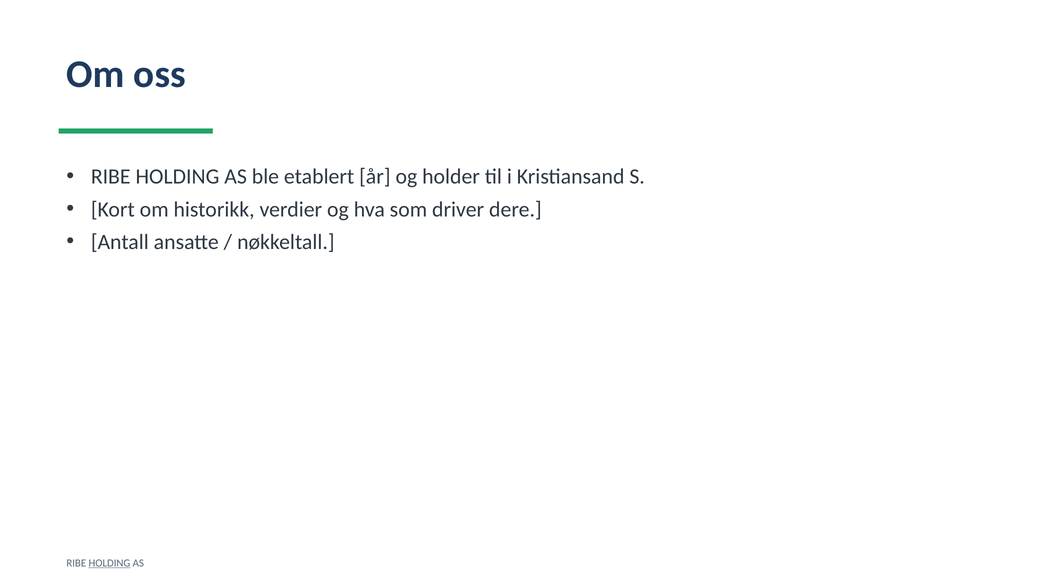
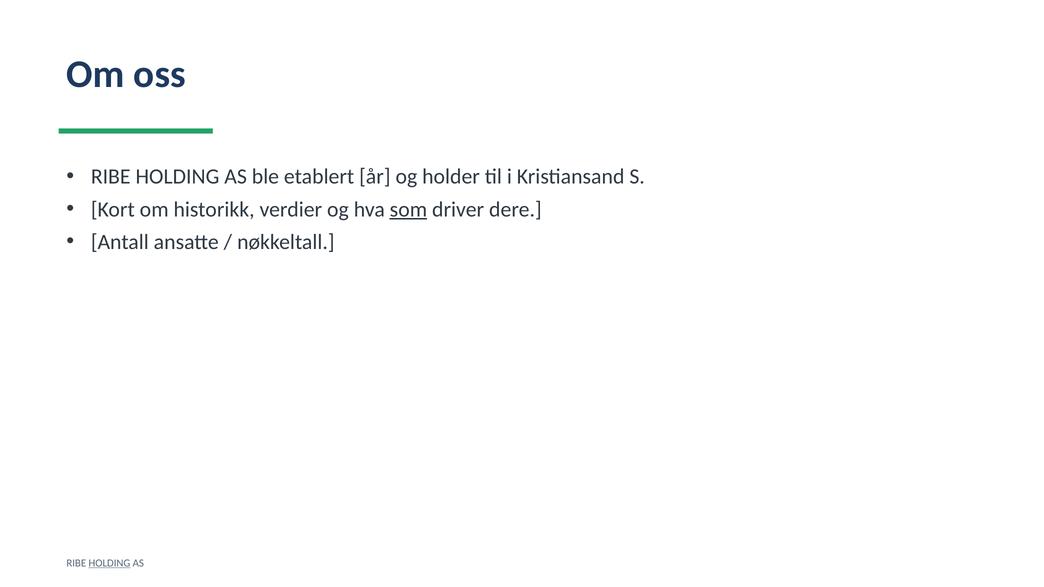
som underline: none -> present (408, 209)
